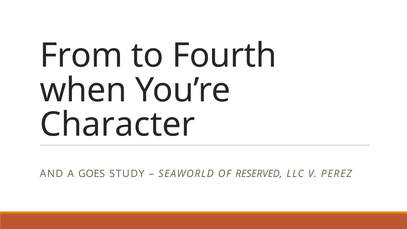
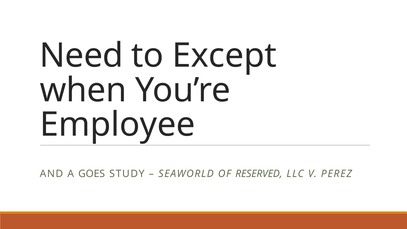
From: From -> Need (81, 56)
Fourth: Fourth -> Except (224, 56)
Character: Character -> Employee (118, 125)
